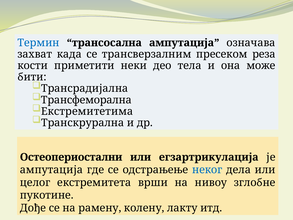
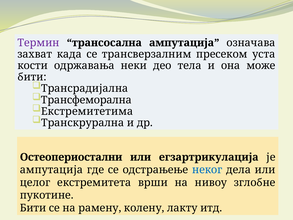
Термин colour: blue -> purple (38, 43)
реза: реза -> уста (264, 54)
приметити: приметити -> одржавања (84, 66)
Дође: Дође -> Бити (33, 208)
